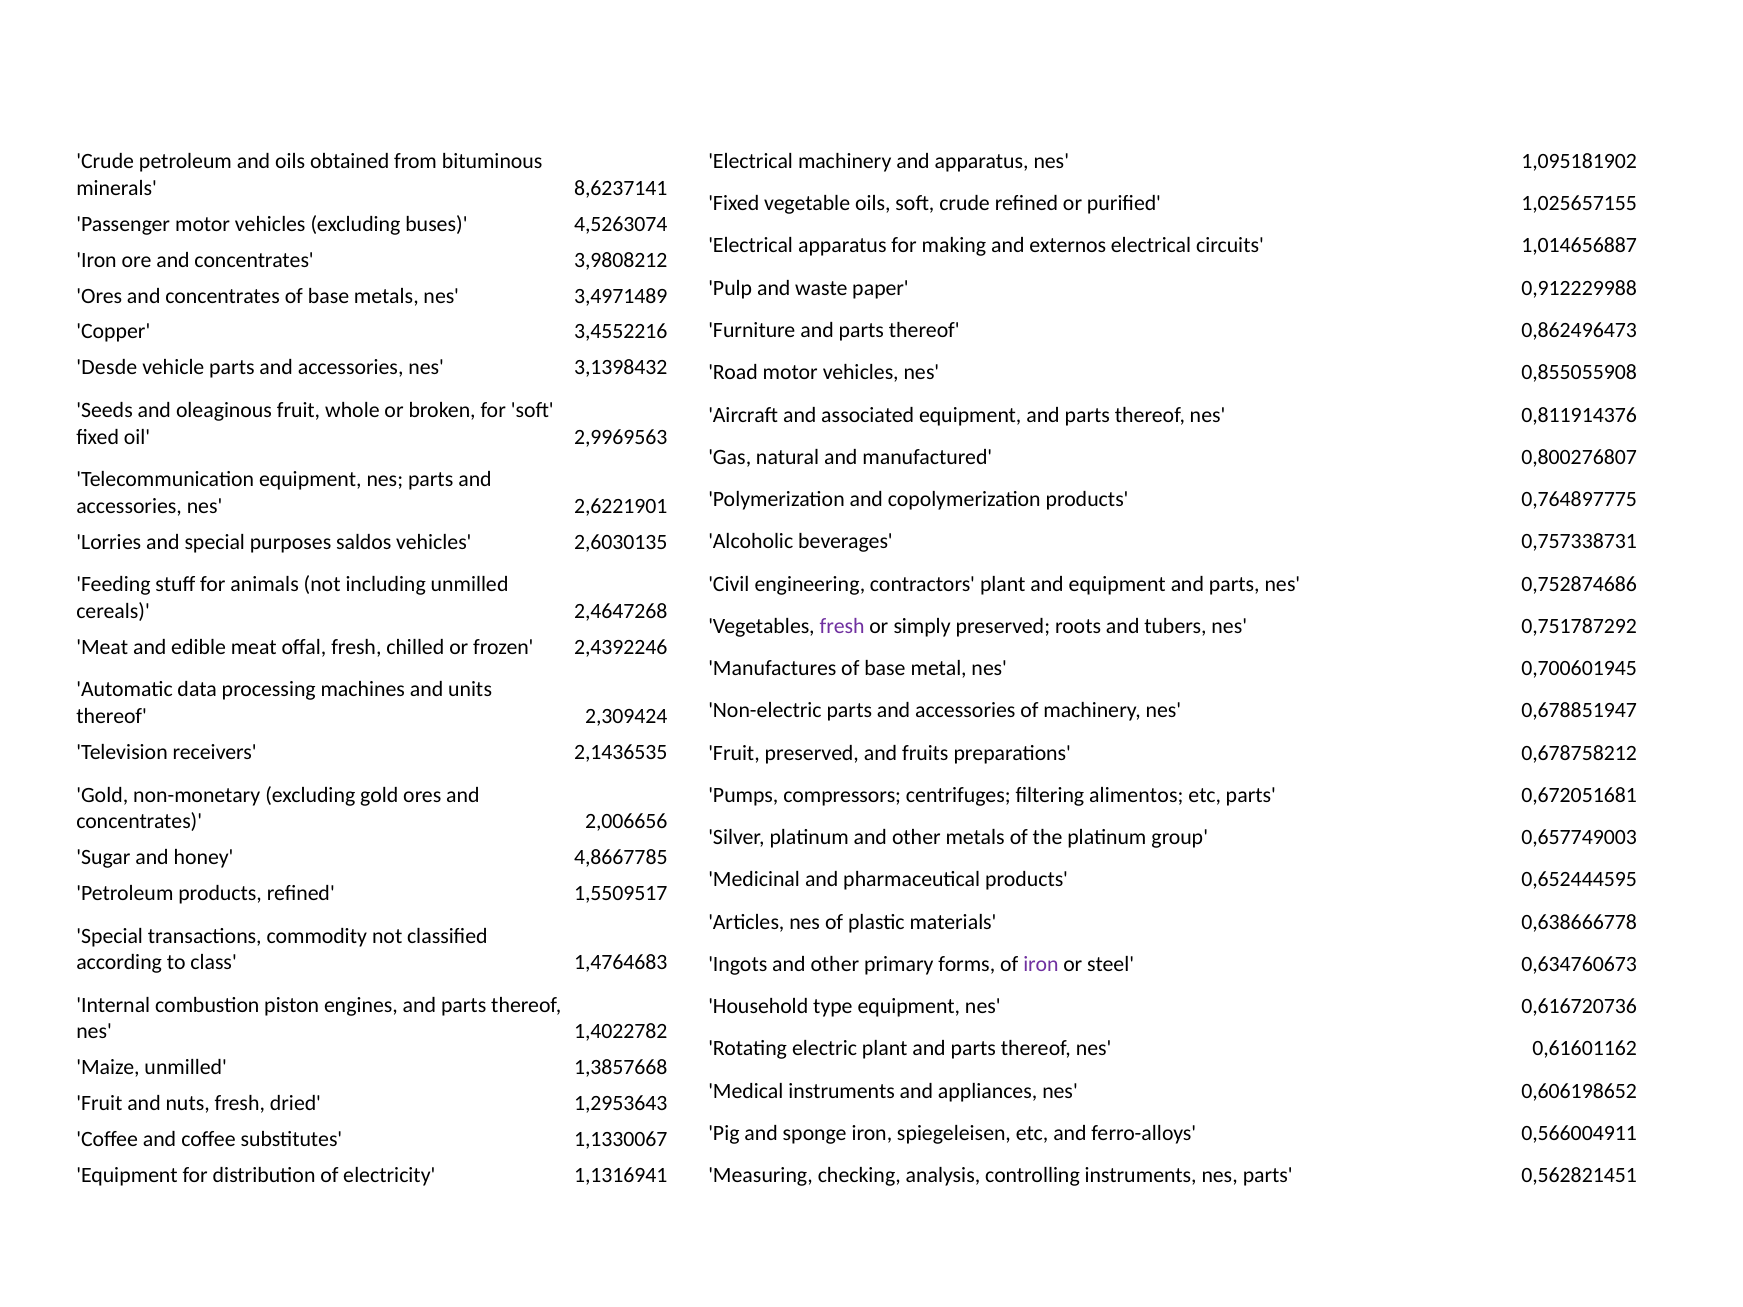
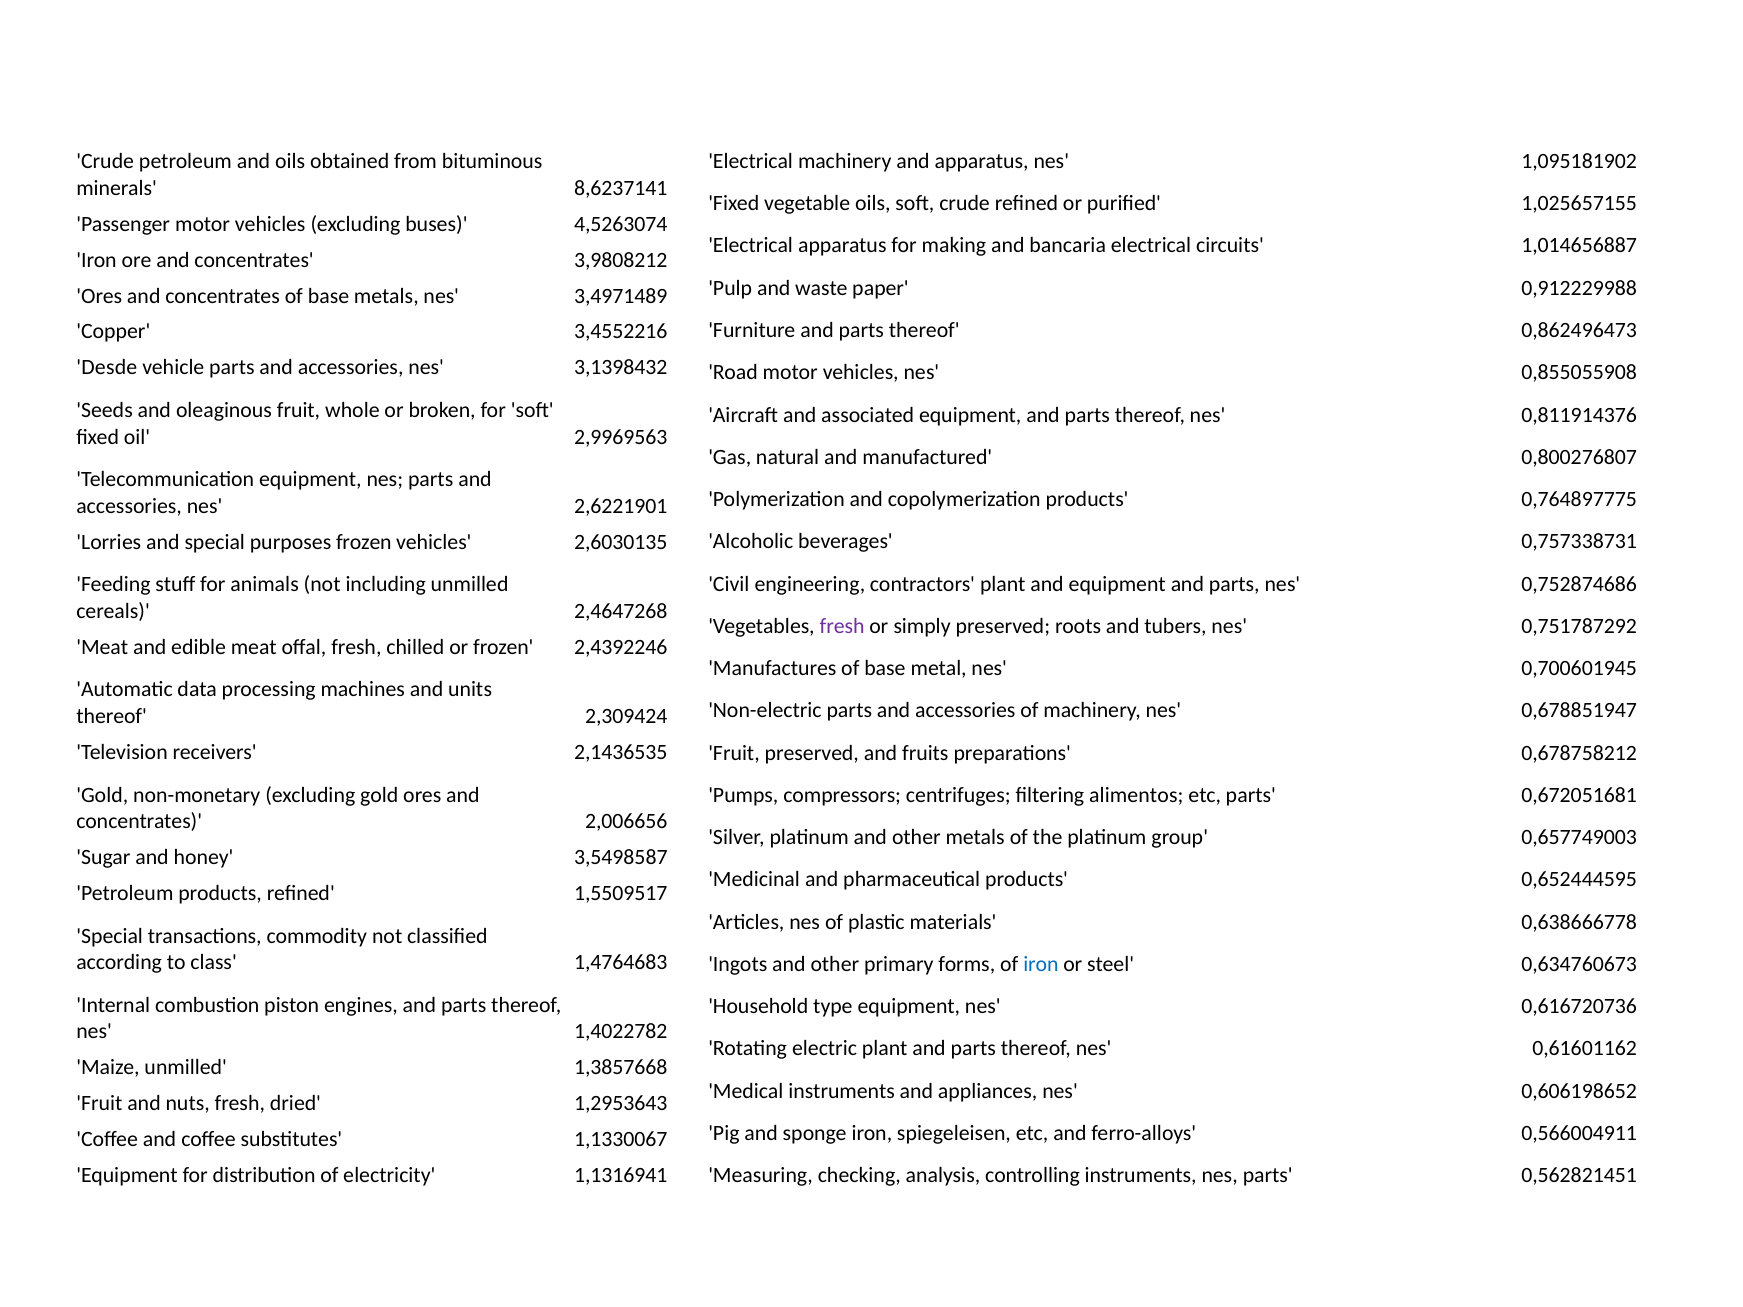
externos: externos -> bancaria (1068, 246)
purposes saldos: saldos -> frozen (364, 542)
4,8667785: 4,8667785 -> 3,5498587 (621, 857)
iron colour: purple -> blue (1041, 964)
